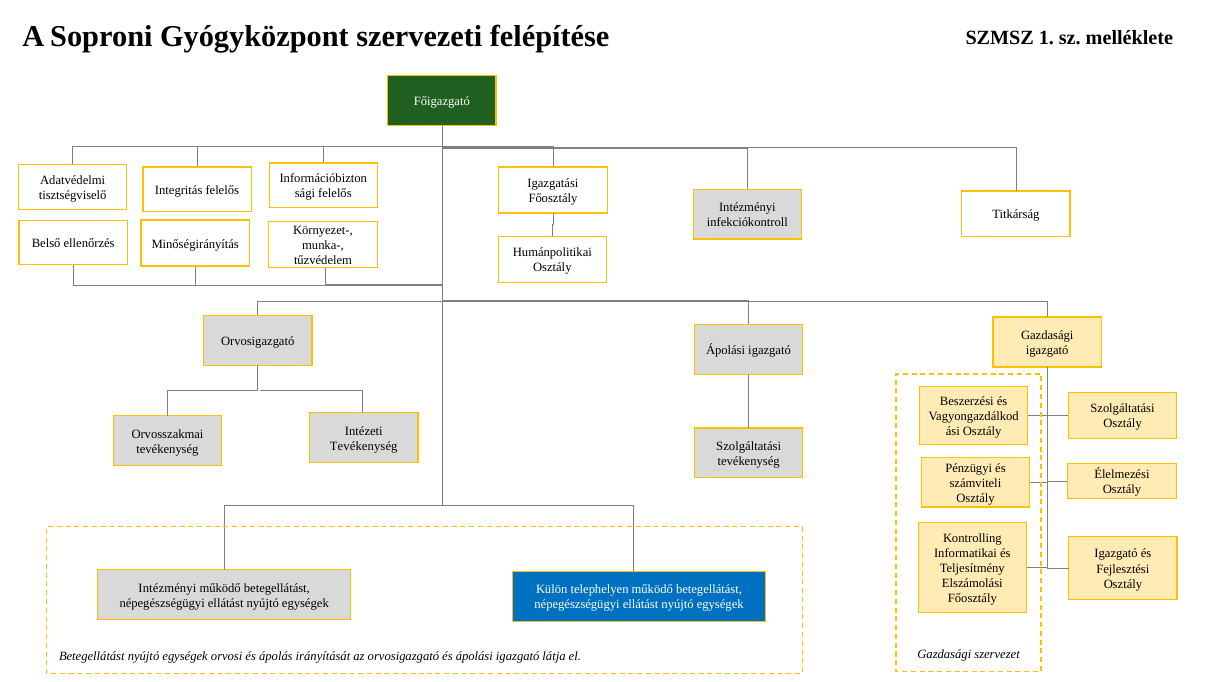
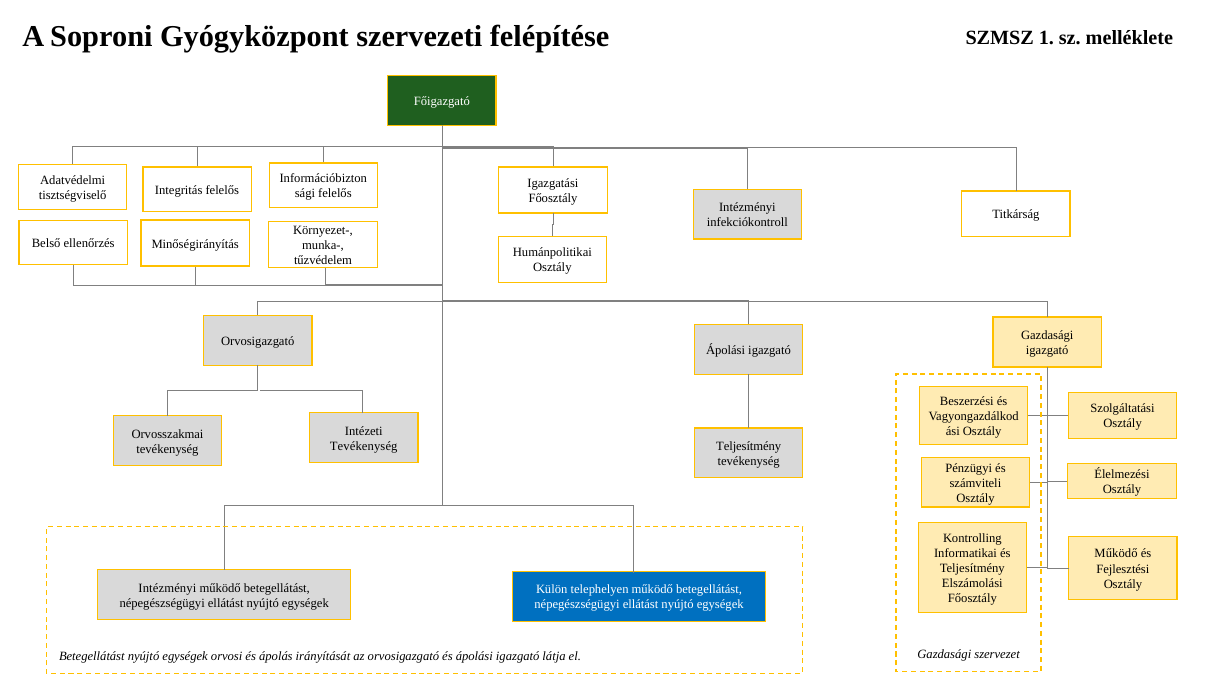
Szolgáltatási: Szolgáltatási -> Teljesítmény (749, 446)
Igazgató: Igazgató -> Működő (1116, 554)
